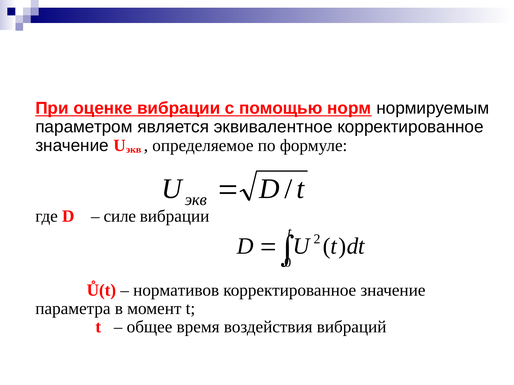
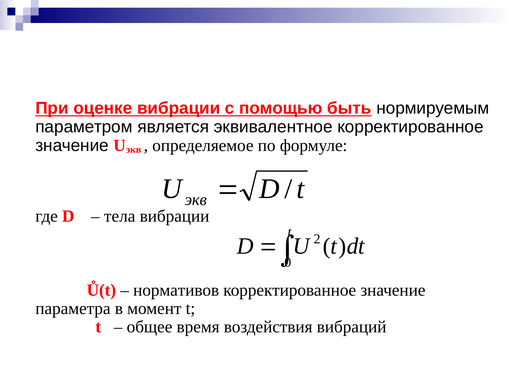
норм: норм -> быть (349, 108)
силе: силе -> тела (120, 216)
